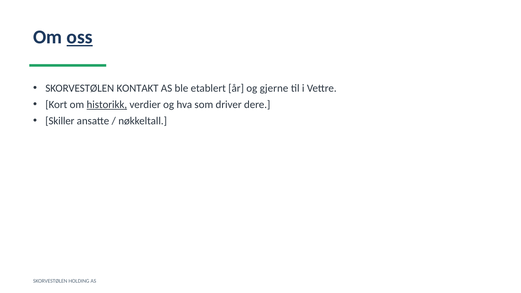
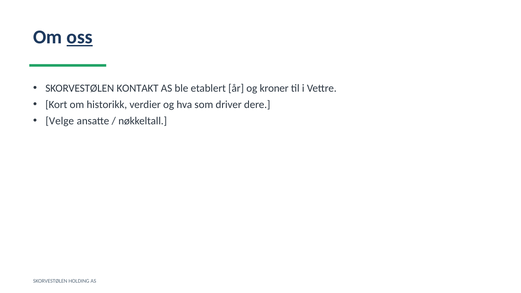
gjerne: gjerne -> kroner (274, 88)
historikk underline: present -> none (107, 105)
Skiller: Skiller -> Velge (60, 121)
